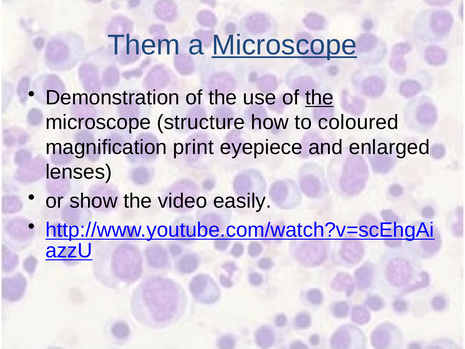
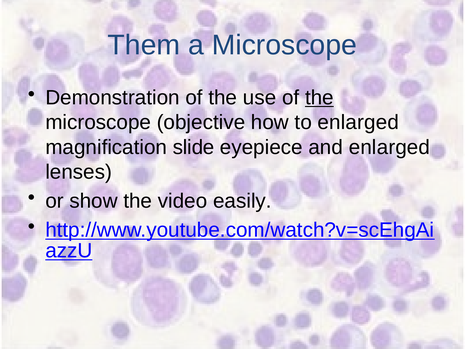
Microscope underline: present -> none (284, 45)
structure: structure -> objective (201, 122)
to coloured: coloured -> enlarged (358, 122)
print: print -> slide (194, 147)
